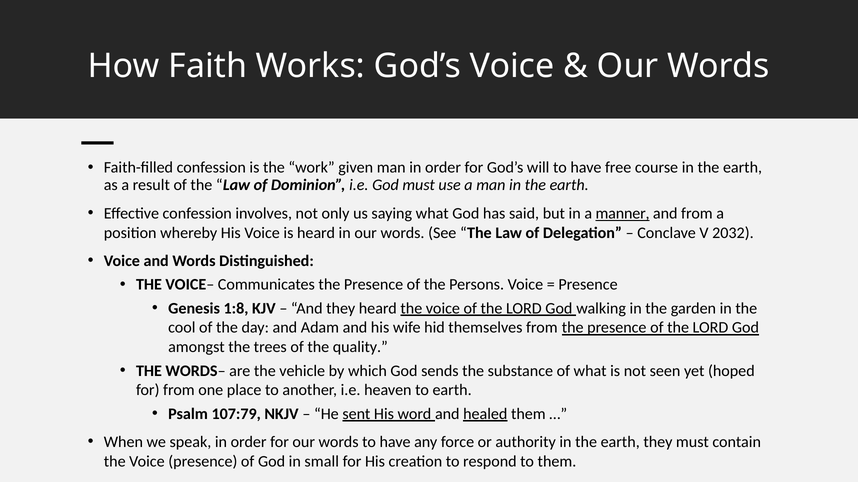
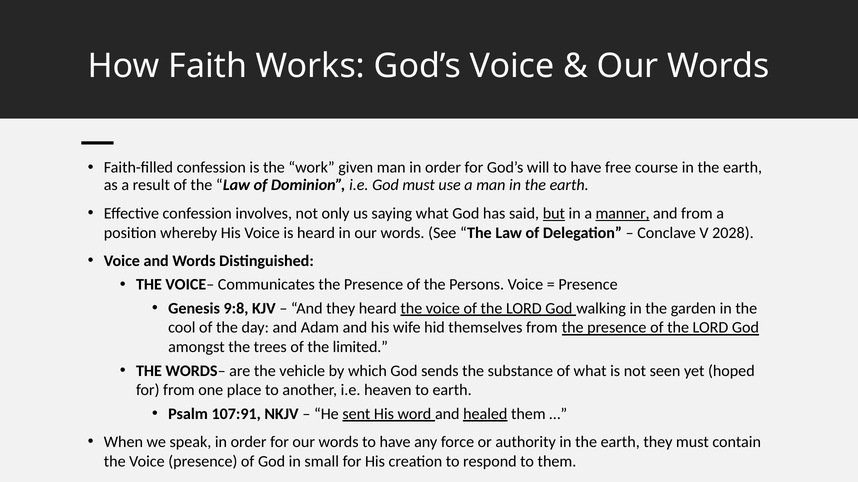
but underline: none -> present (554, 214)
2032: 2032 -> 2028 (733, 233)
1:8: 1:8 -> 9:8 (236, 309)
quality: quality -> limited (360, 347)
107:79: 107:79 -> 107:91 (236, 414)
